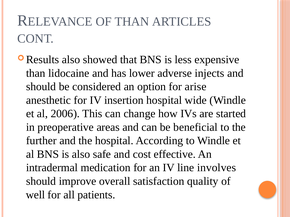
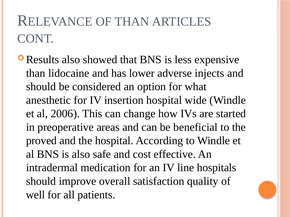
arise: arise -> what (196, 87)
further: further -> proved (41, 141)
involves: involves -> hospitals (217, 168)
